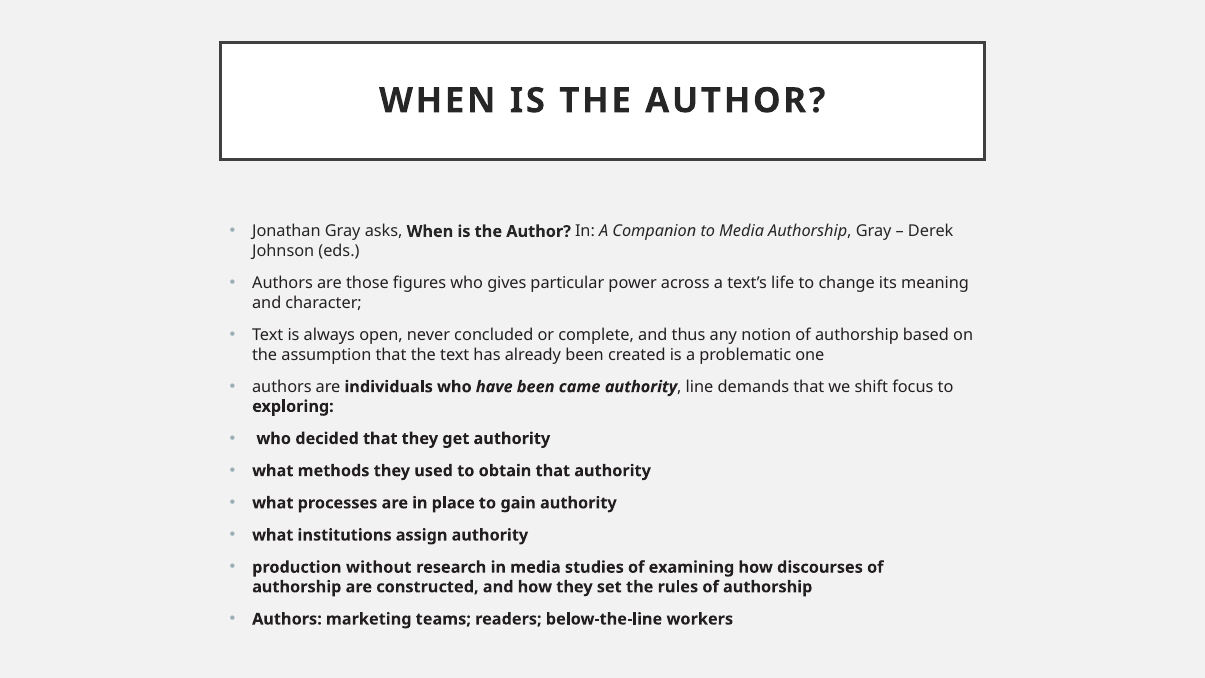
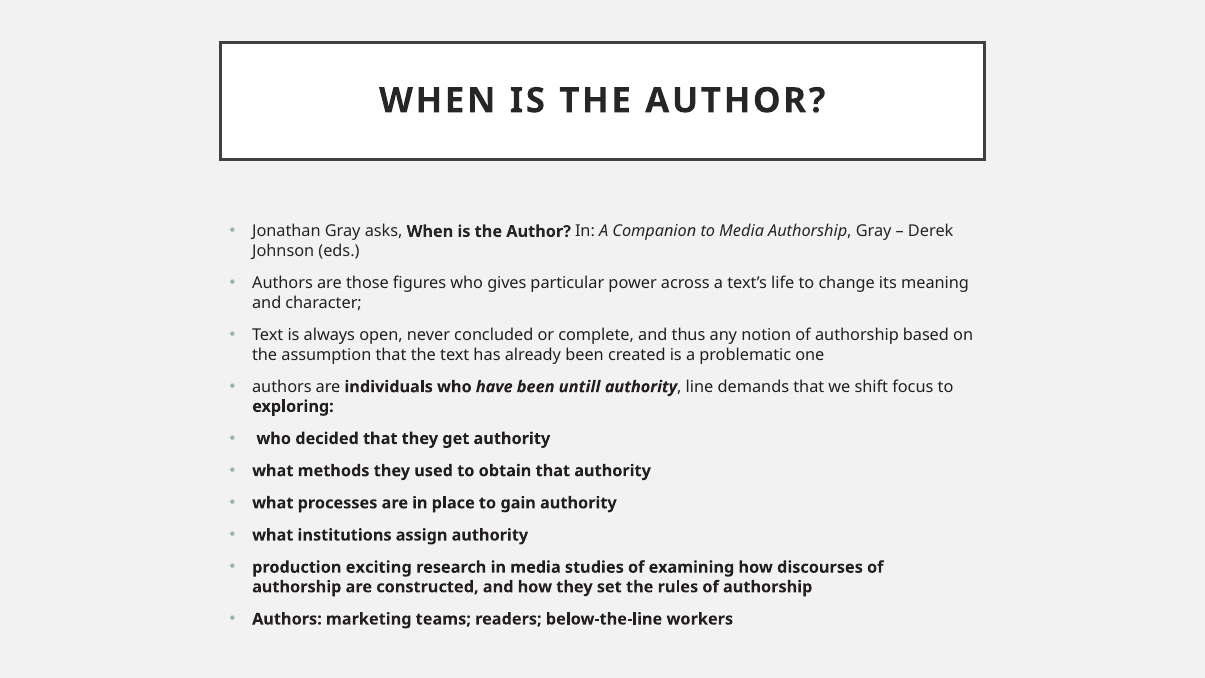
came: came -> untill (580, 387)
without: without -> exciting (379, 567)
